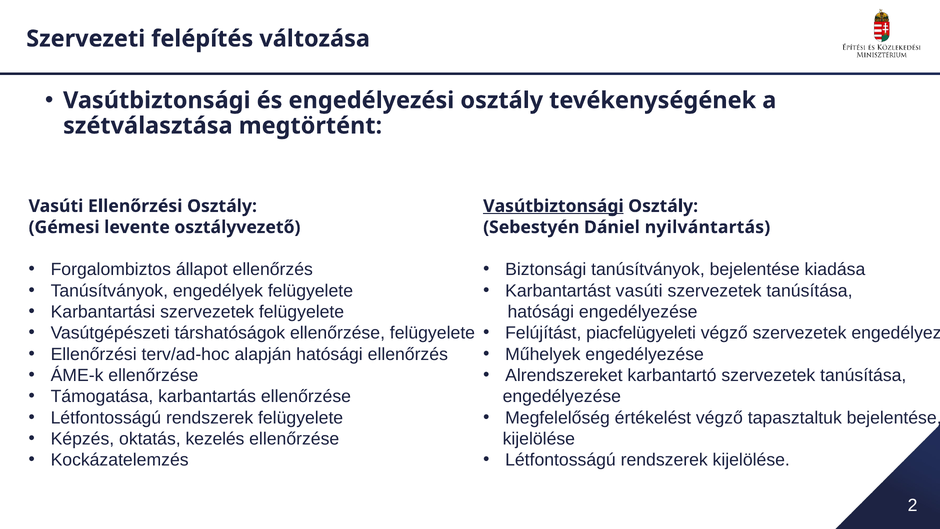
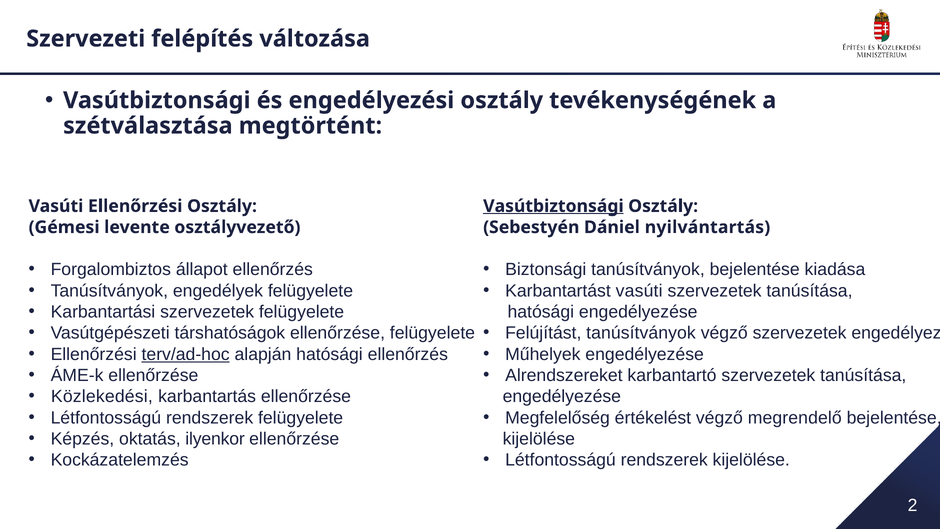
Felújítást piacfelügyeleti: piacfelügyeleti -> tanúsítványok (641, 333)
terv/ad-hoc underline: none -> present (186, 354)
Támogatása: Támogatása -> Közlekedési (102, 396)
tapasztaltuk: tapasztaltuk -> megrendelő (795, 418)
kezelés: kezelés -> ilyenkor (215, 439)
